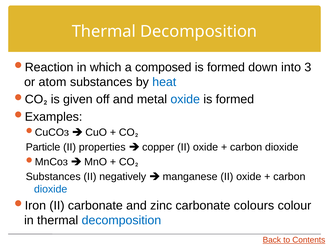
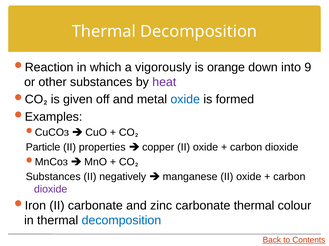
composed: composed -> vigorously (163, 67)
formed: formed -> orange (226, 67)
3: 3 -> 9 (308, 67)
atom: atom -> other (53, 82)
heat colour: blue -> purple (164, 82)
dioxide colour: blue -> purple (51, 190)
carbonate colours: colours -> thermal (254, 206)
